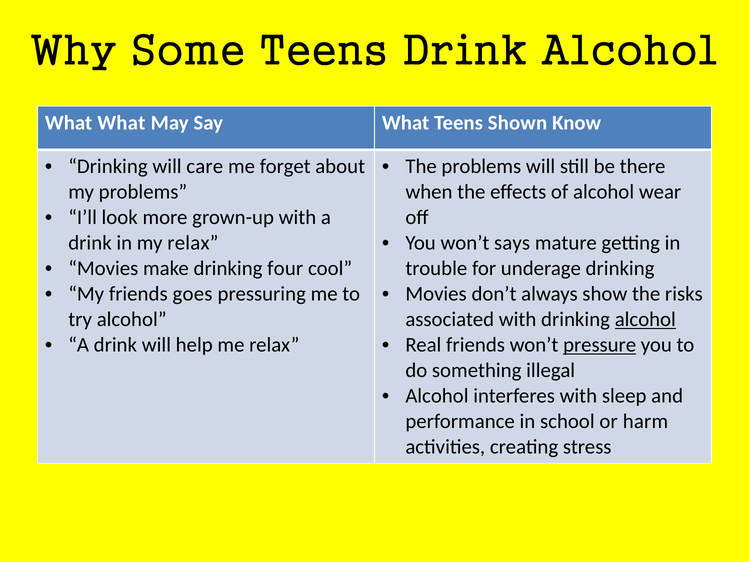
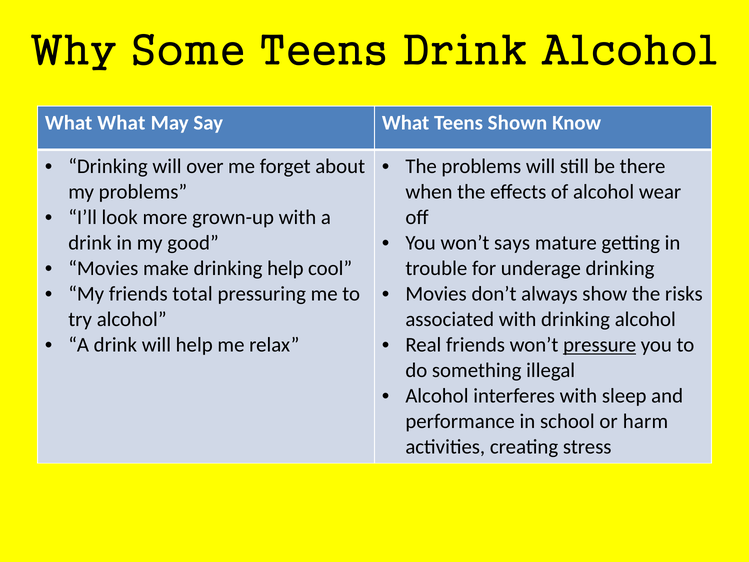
care: care -> over (205, 166)
my relax: relax -> good (193, 243)
drinking four: four -> help (285, 268)
goes: goes -> total (193, 294)
alcohol underline: present -> none (645, 319)
